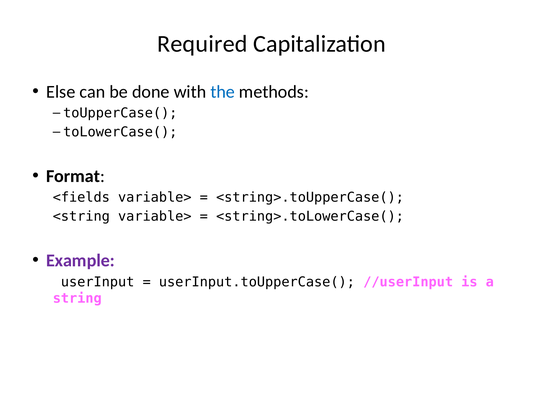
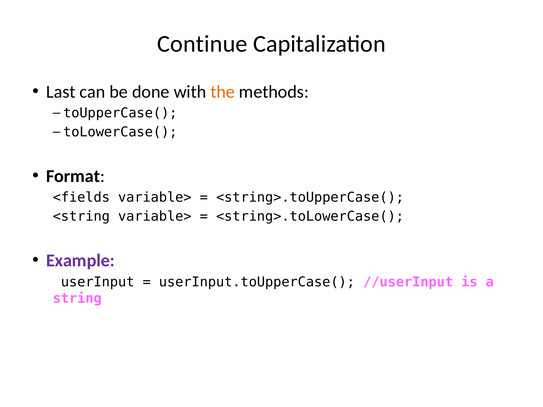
Required: Required -> Continue (202, 44)
Else: Else -> Last (61, 92)
the colour: blue -> orange (223, 92)
